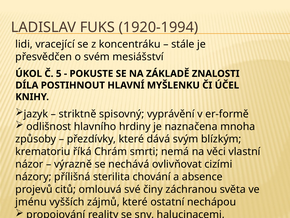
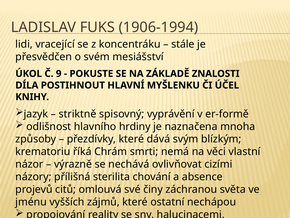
1920-1994: 1920-1994 -> 1906-1994 (158, 27)
5: 5 -> 9 (59, 74)
